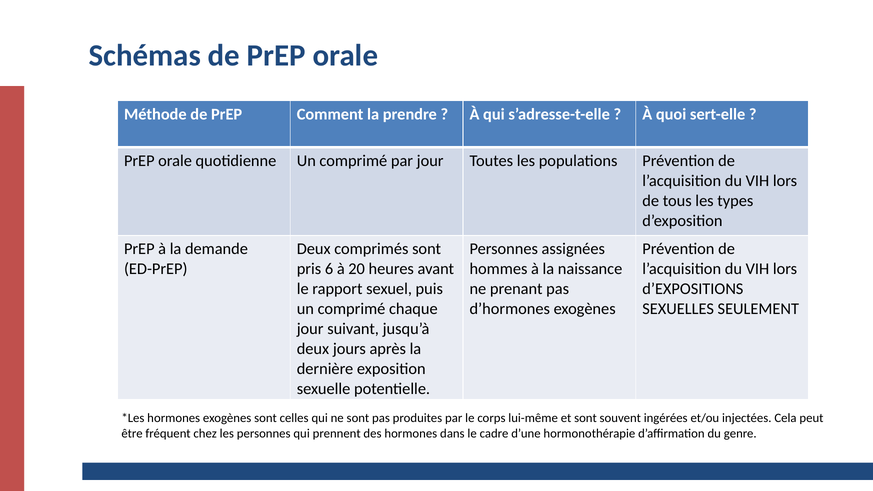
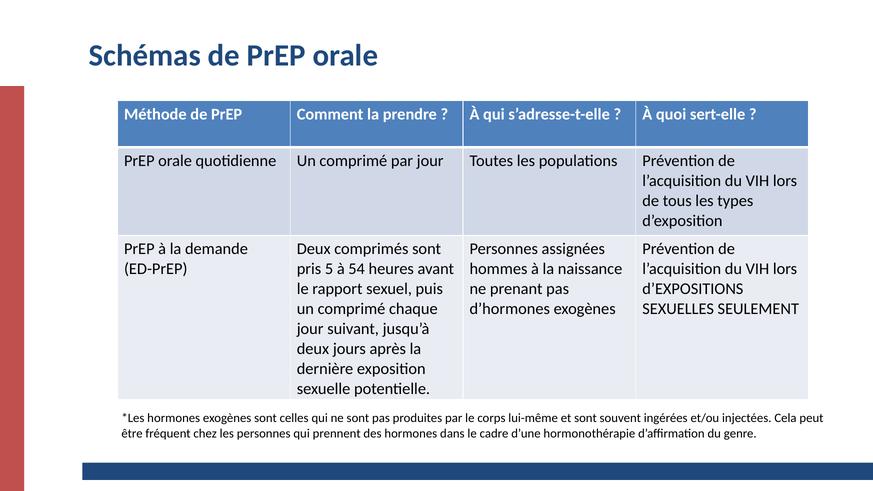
6: 6 -> 5 (329, 269)
20: 20 -> 54 (357, 269)
